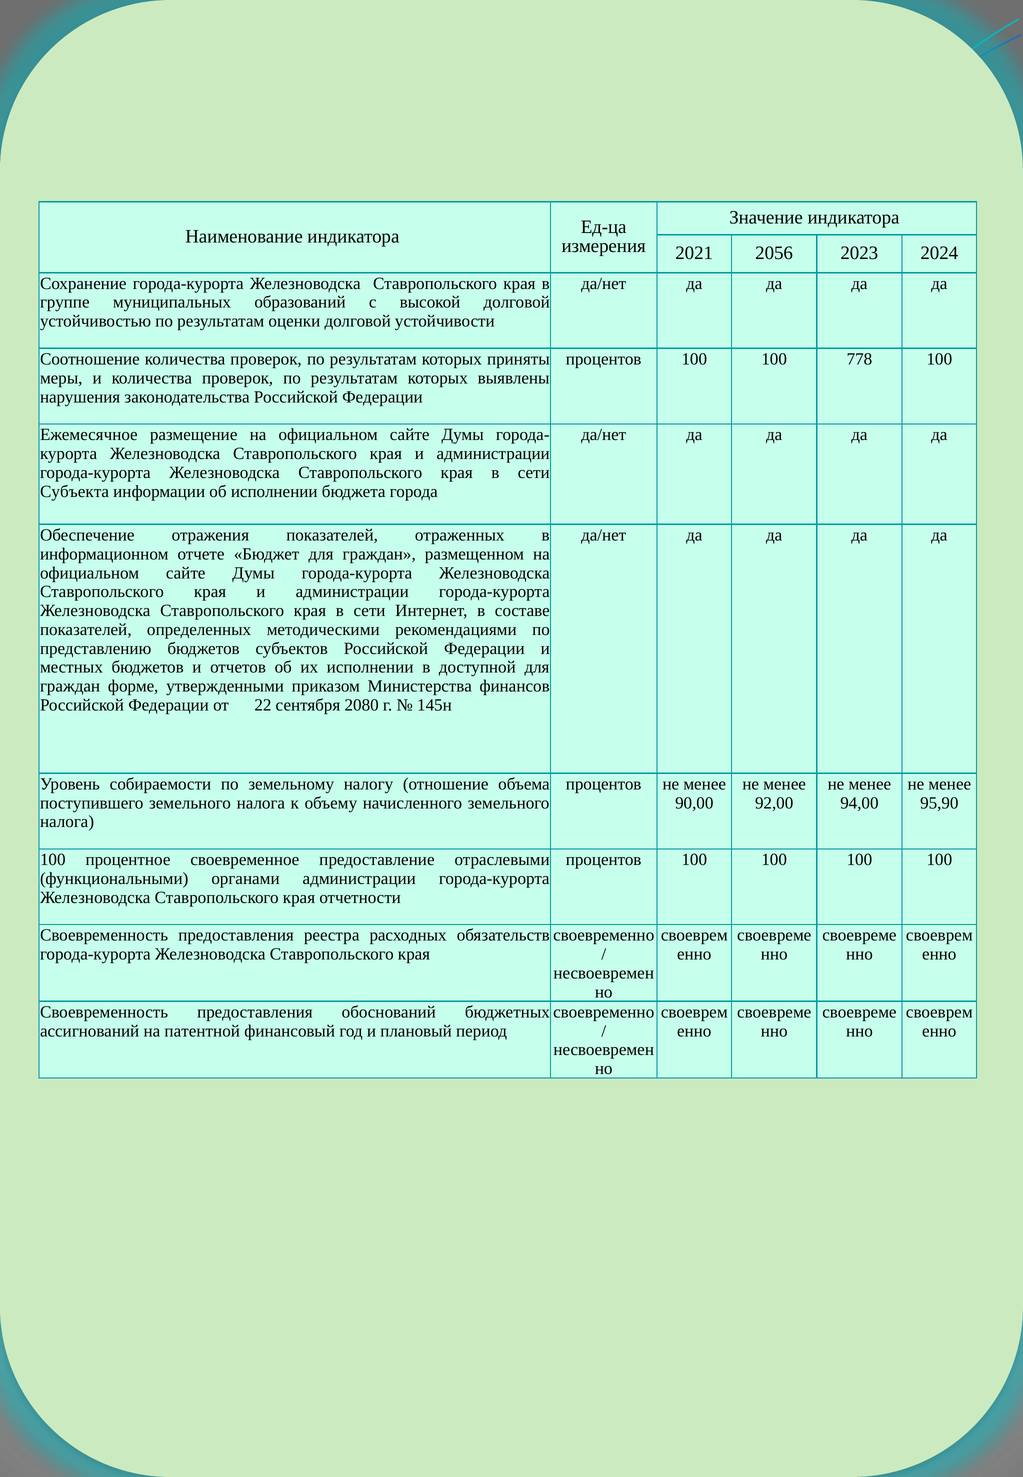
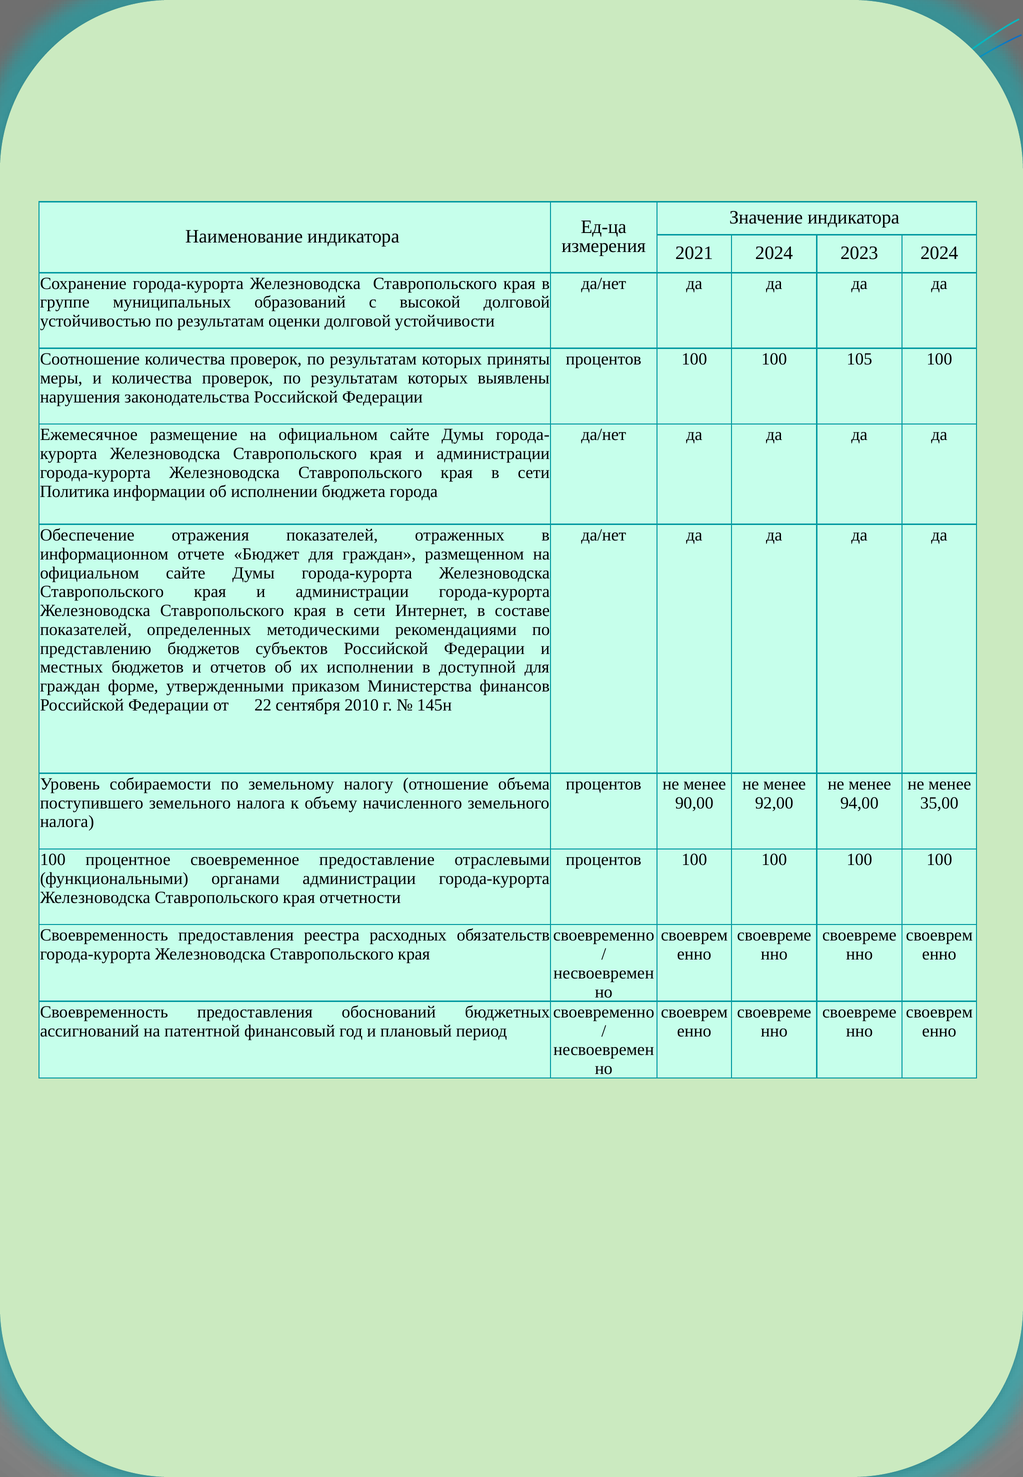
2021 2056: 2056 -> 2024 (774, 253)
778: 778 -> 105 (859, 359)
Субъекта: Субъекта -> Политика (75, 492)
2080: 2080 -> 2010 (362, 705)
95,90: 95,90 -> 35,00 (939, 803)
